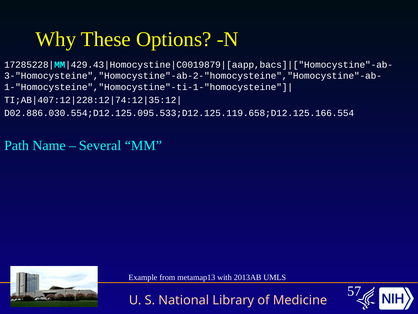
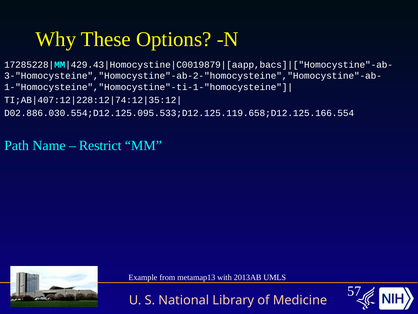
Several: Several -> Restrict (100, 145)
